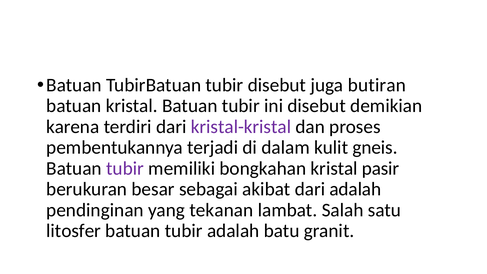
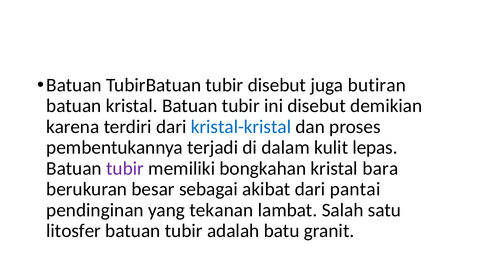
kristal-kristal colour: purple -> blue (241, 127)
gneis: gneis -> lepas (375, 148)
pasir: pasir -> bara (380, 168)
dari adalah: adalah -> pantai (355, 189)
